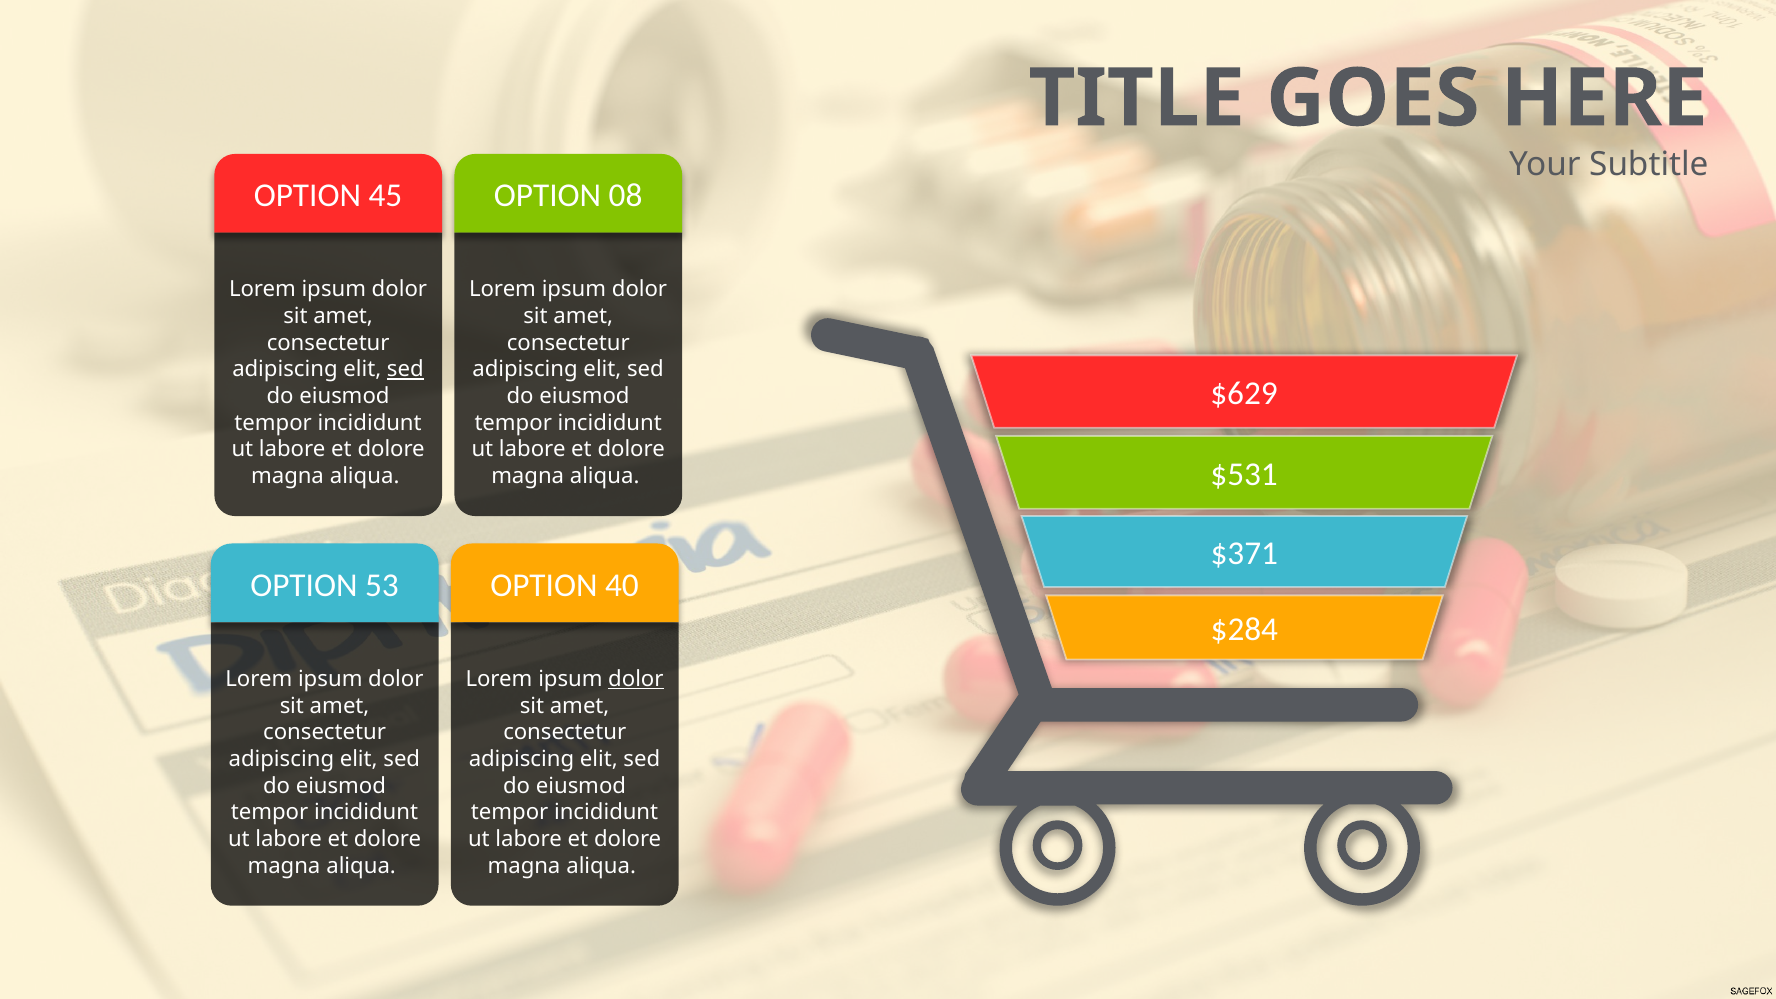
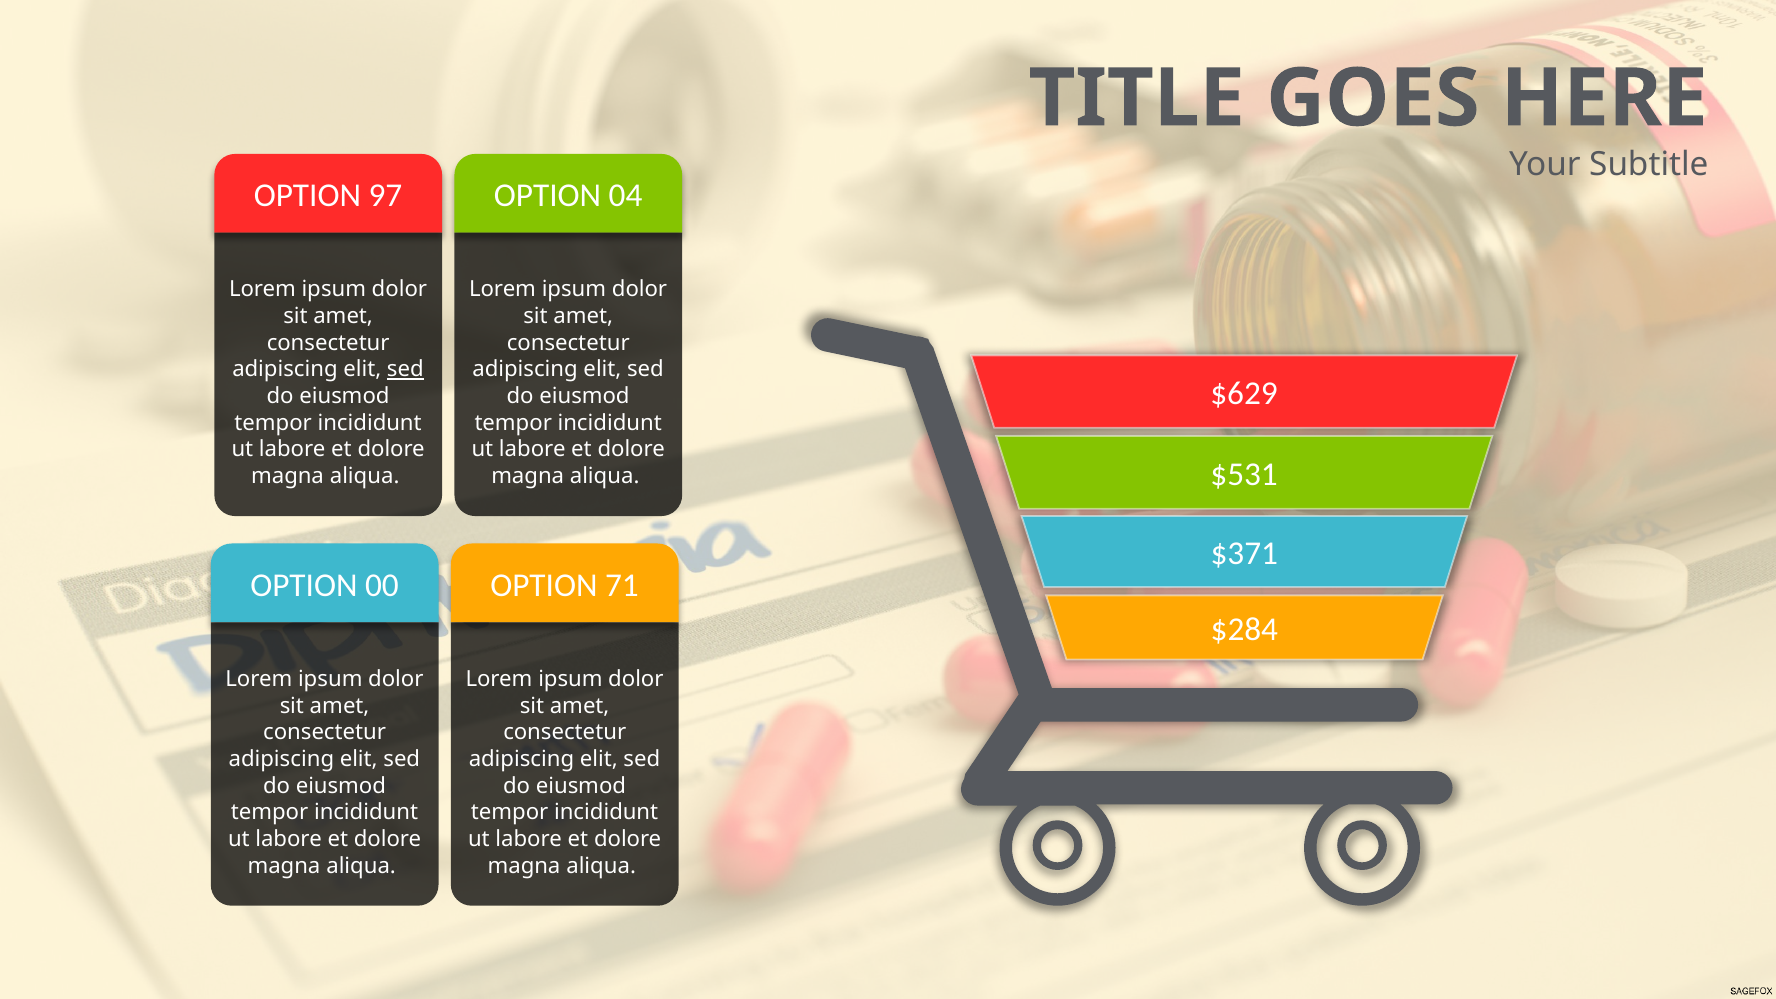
45: 45 -> 97 (385, 196)
08: 08 -> 04 (626, 196)
53: 53 -> 00 (382, 585)
40: 40 -> 71 (622, 585)
dolor underline: present -> none (636, 679)
